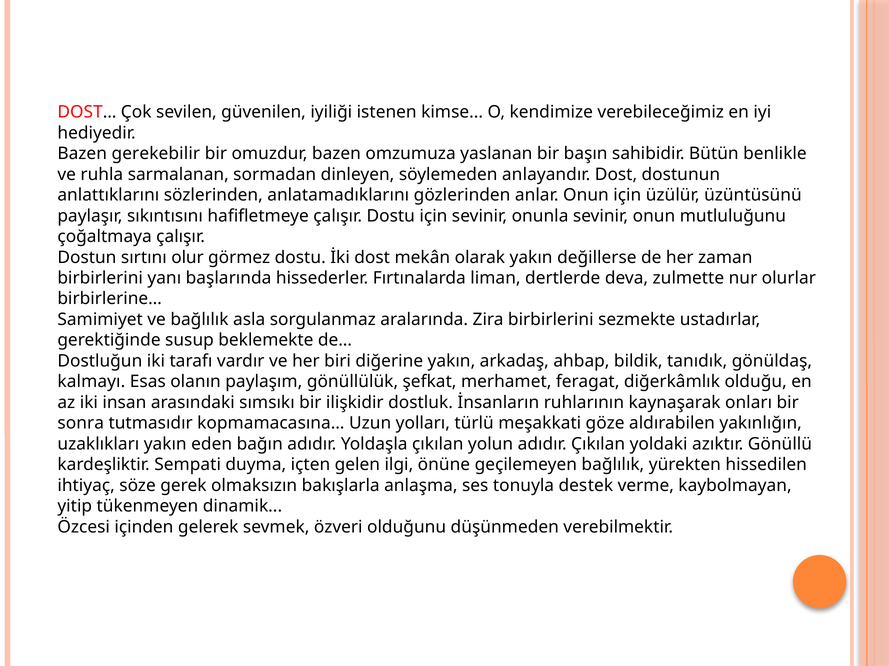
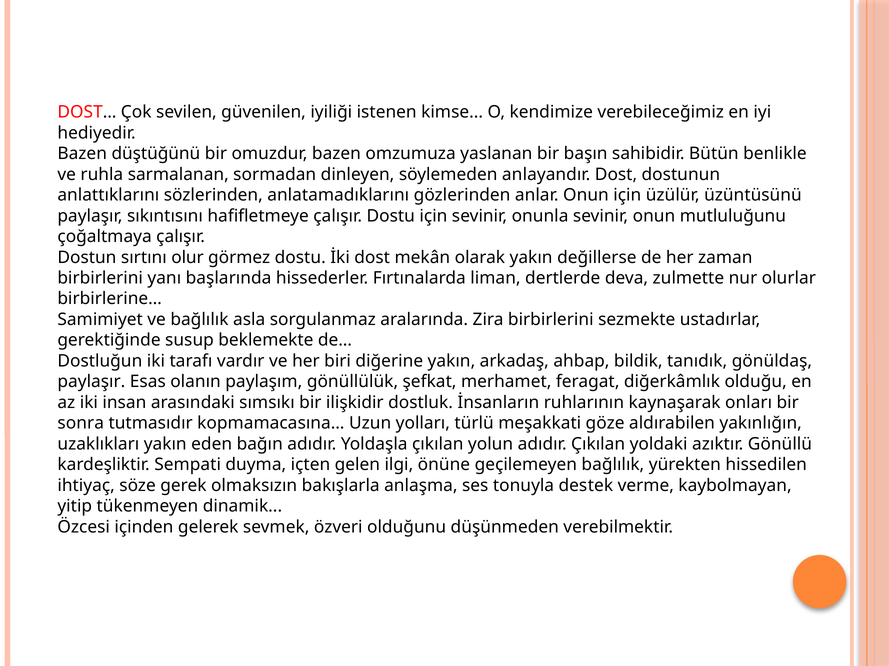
gerekebilir: gerekebilir -> düştüğünü (156, 154)
kalmayı: kalmayı -> paylaşır (91, 382)
